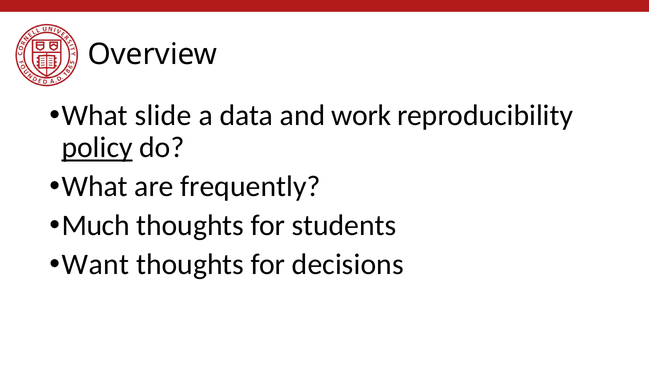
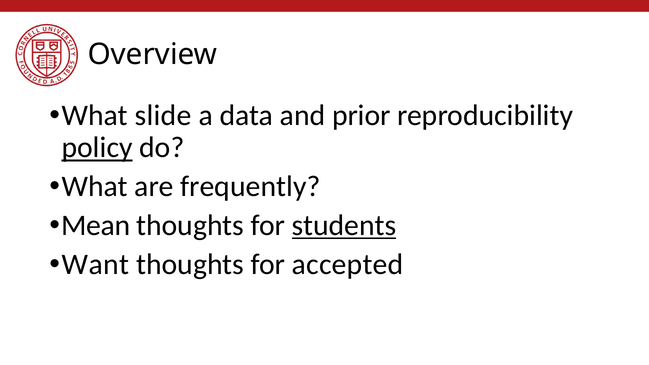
work: work -> prior (361, 116)
Much: Much -> Mean (96, 226)
students underline: none -> present (344, 226)
decisions: decisions -> accepted (348, 265)
